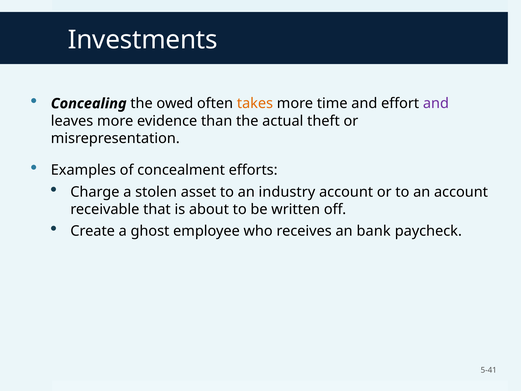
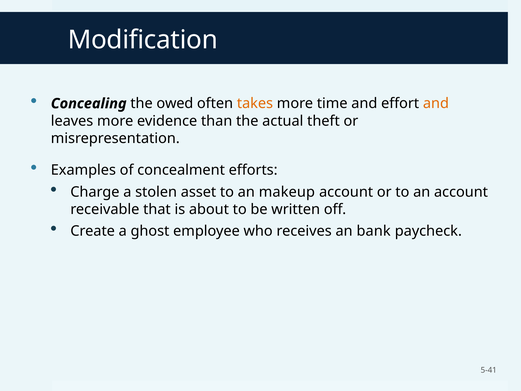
Investments: Investments -> Modification (143, 40)
and colour: purple -> orange (436, 103)
industry: industry -> makeup (287, 192)
